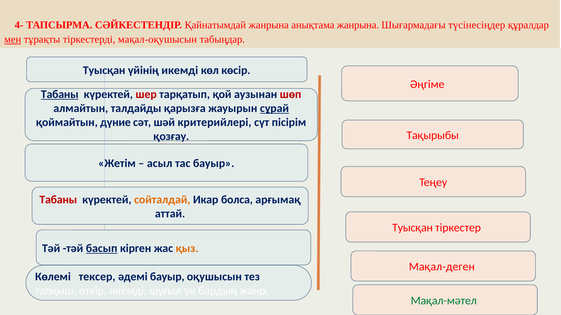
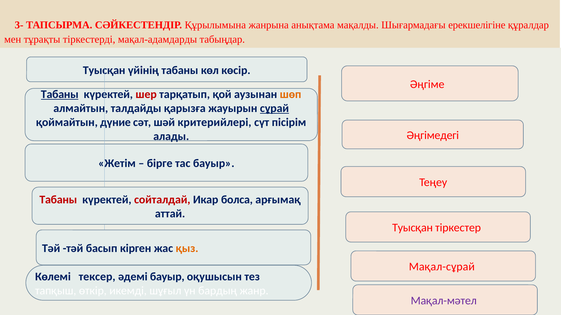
4-: 4- -> 3- (19, 25)
Қайнатымдай: Қайнатымдай -> Құрылымына (215, 25)
анықтама жанрына: жанрына -> мақалды (358, 25)
түсінесіңдер: түсінесіңдер -> ерекшелігіне (477, 25)
мен underline: present -> none (13, 40)
мақал-оқушысын: мақал-оқушысын -> мақал-адамдарды (157, 40)
үйінің икемді: икемді -> табаны (180, 70)
шөп colour: red -> orange (291, 95)
Тақырыбы: Тақырыбы -> Әңгімедегі (433, 136)
қозғау: қозғау -> алады (171, 137)
асыл: асыл -> бірге (160, 164)
сойталдай colour: orange -> red (162, 200)
басып underline: present -> none (102, 249)
Мақал-деген: Мақал-деген -> Мақал-сұрай (442, 267)
Мақал-мәтел colour: green -> purple (444, 301)
